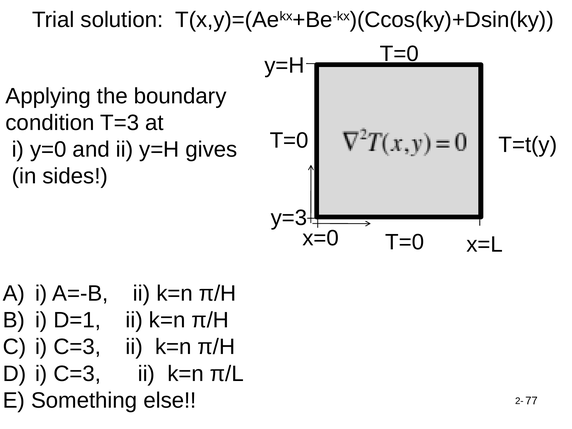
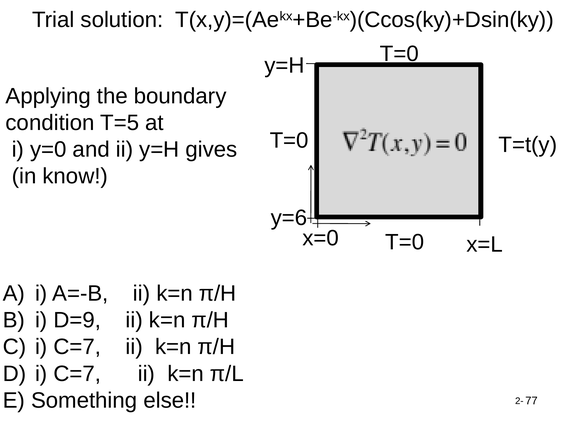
T=3: T=3 -> T=5 (120, 123)
sides: sides -> know (75, 176)
y=3: y=3 -> y=6 (289, 218)
D=1: D=1 -> D=9 (77, 320)
C=3: C=3 -> C=7 (77, 347)
C=3: C=3 -> C=7 (77, 374)
